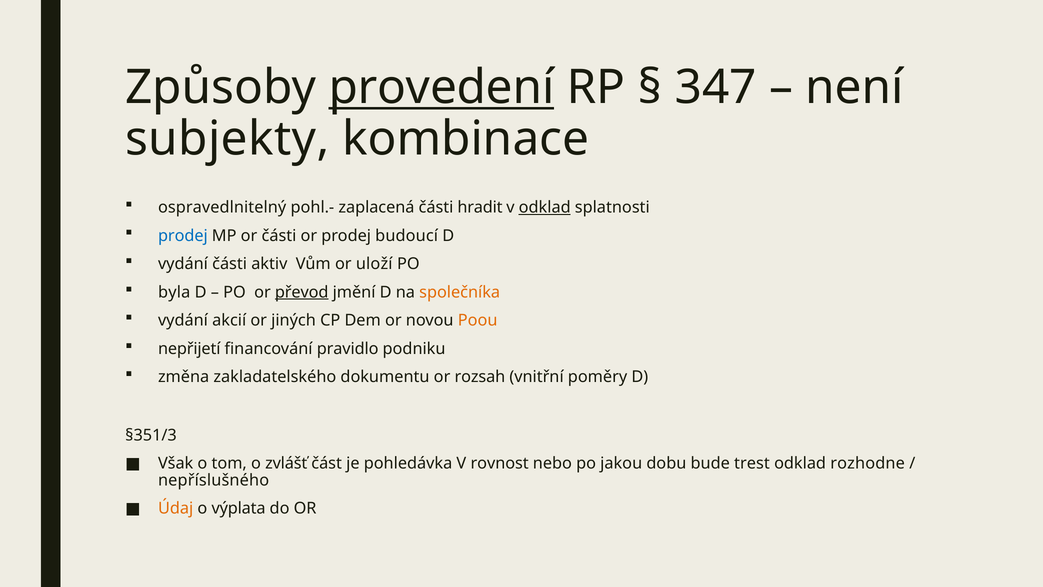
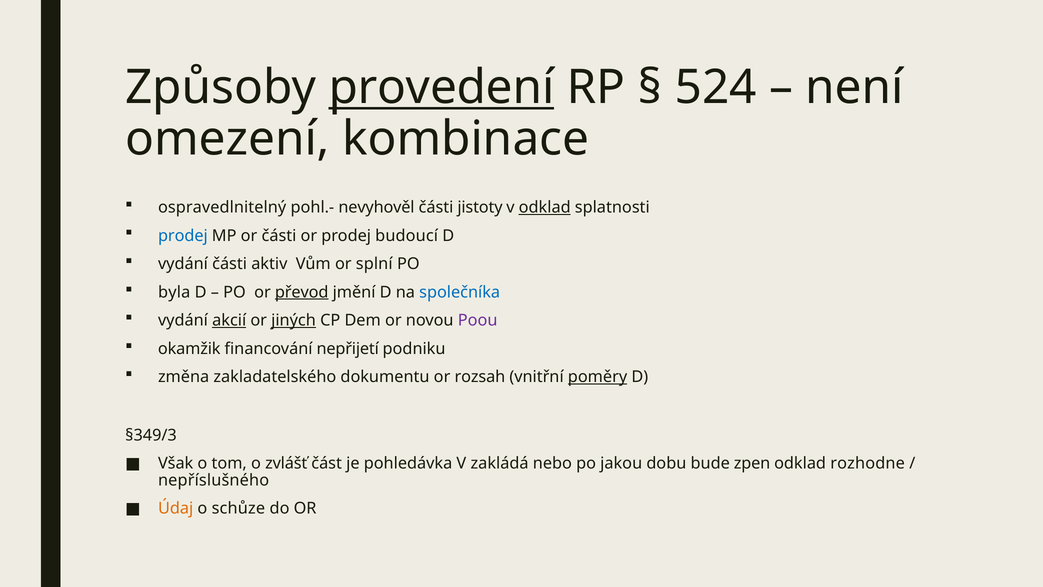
347: 347 -> 524 (716, 88)
subjekty: subjekty -> omezení (227, 139)
zaplacená: zaplacená -> nevyhověl (377, 207)
hradit: hradit -> jistoty (480, 207)
uloží: uloží -> splní (374, 264)
společníka colour: orange -> blue (460, 292)
akcií underline: none -> present (229, 320)
jiných underline: none -> present (294, 320)
Poou colour: orange -> purple (478, 320)
nepřijetí: nepřijetí -> okamžik (189, 349)
pravidlo: pravidlo -> nepřijetí (348, 349)
poměry underline: none -> present (598, 377)
§351/3: §351/3 -> §349/3 (151, 435)
rovnost: rovnost -> zakládá (500, 463)
trest: trest -> zpen (752, 463)
výplata: výplata -> schůze (238, 508)
